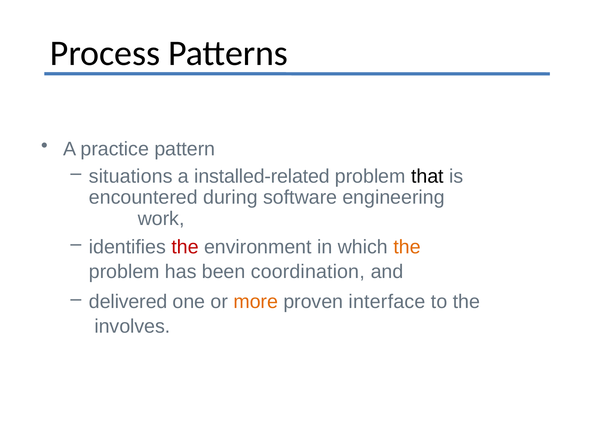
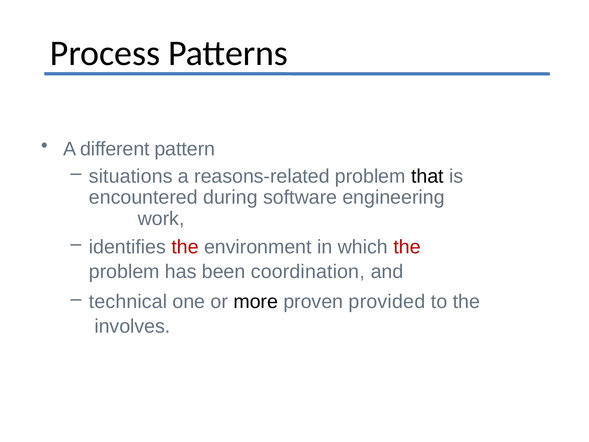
practice: practice -> different (115, 149)
installed-related: installed-related -> reasons-related (262, 176)
the colour: orange -> red (407, 247)
delivered: delivered -> technical (128, 302)
more colour: orange -> black (256, 302)
interface: interface -> provided (387, 302)
